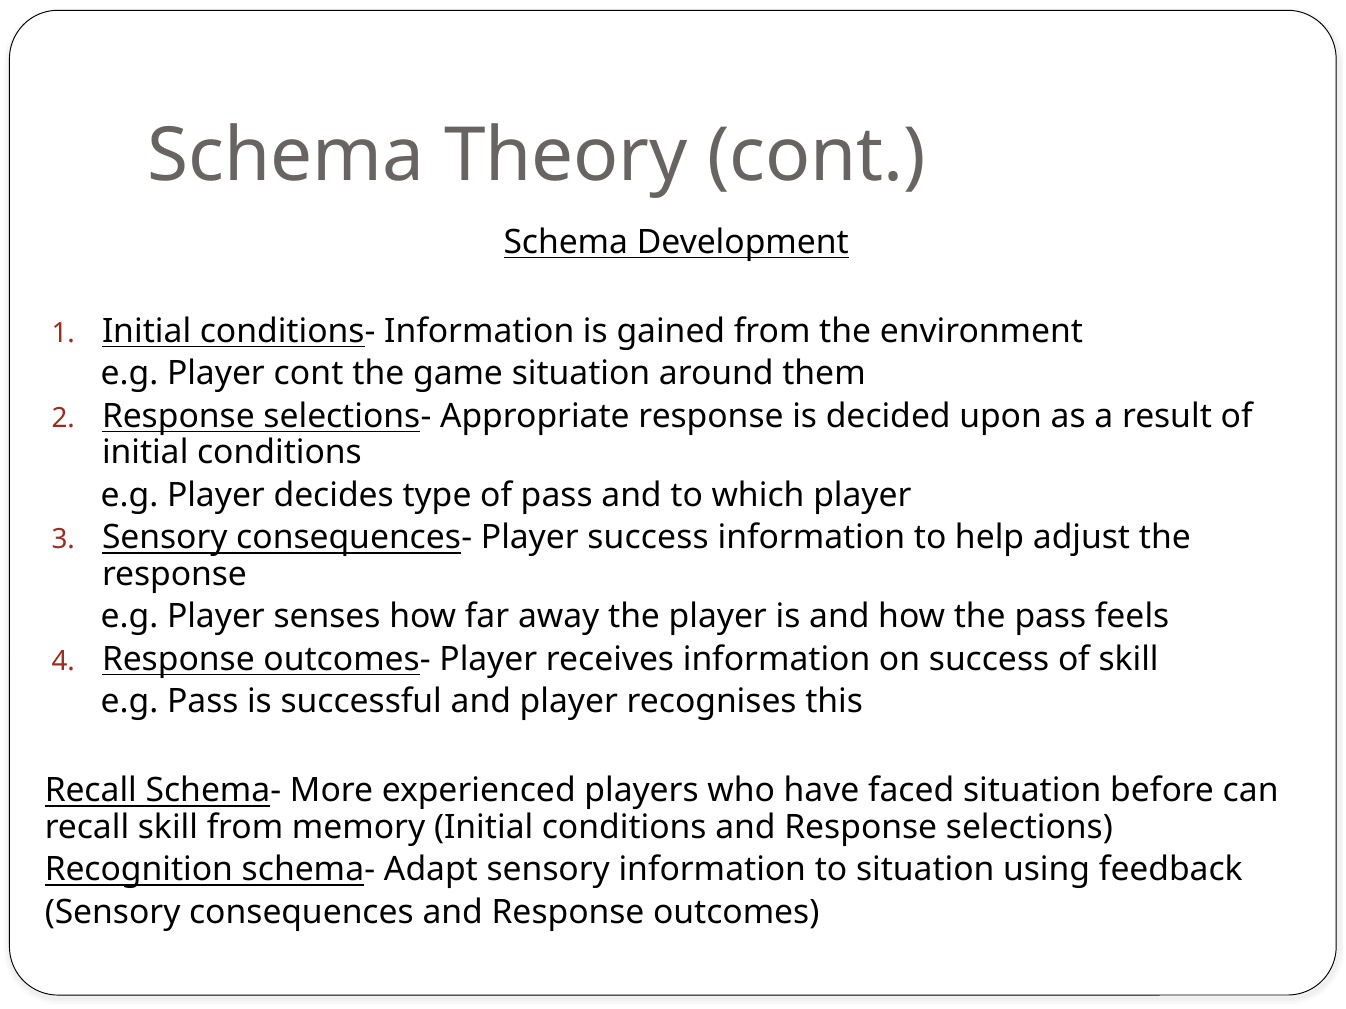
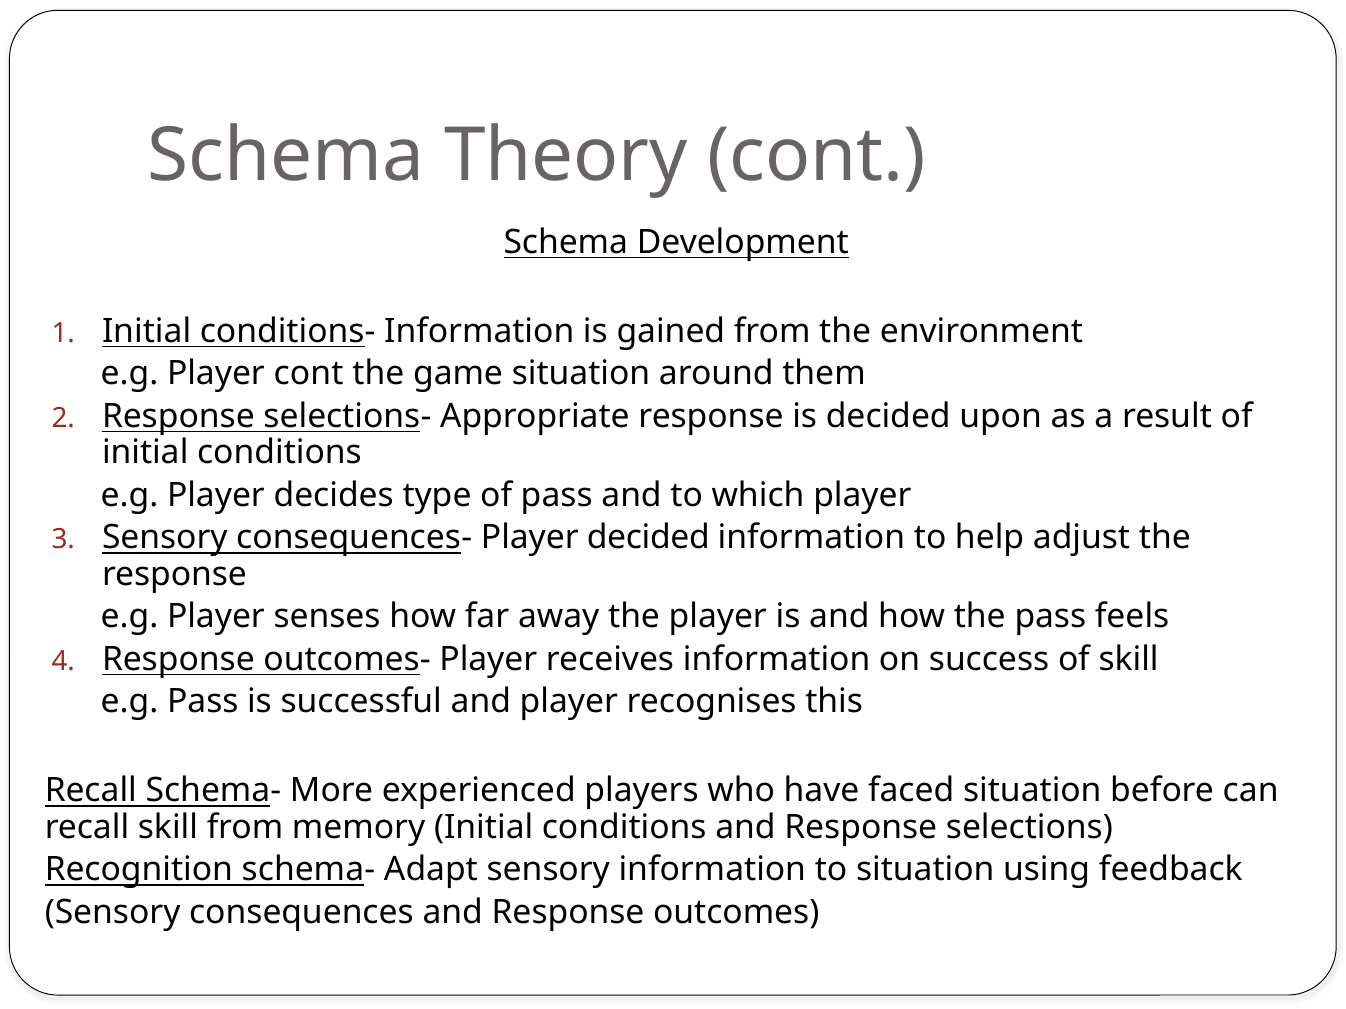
Player success: success -> decided (648, 538)
